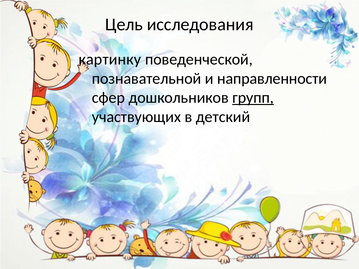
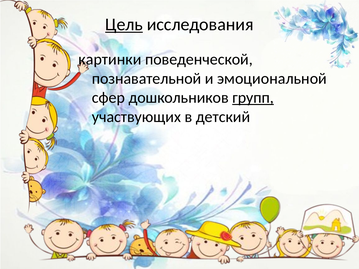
Цель underline: none -> present (124, 25)
картинку: картинку -> картинки (110, 59)
направленности: направленности -> эмоциональной (272, 79)
